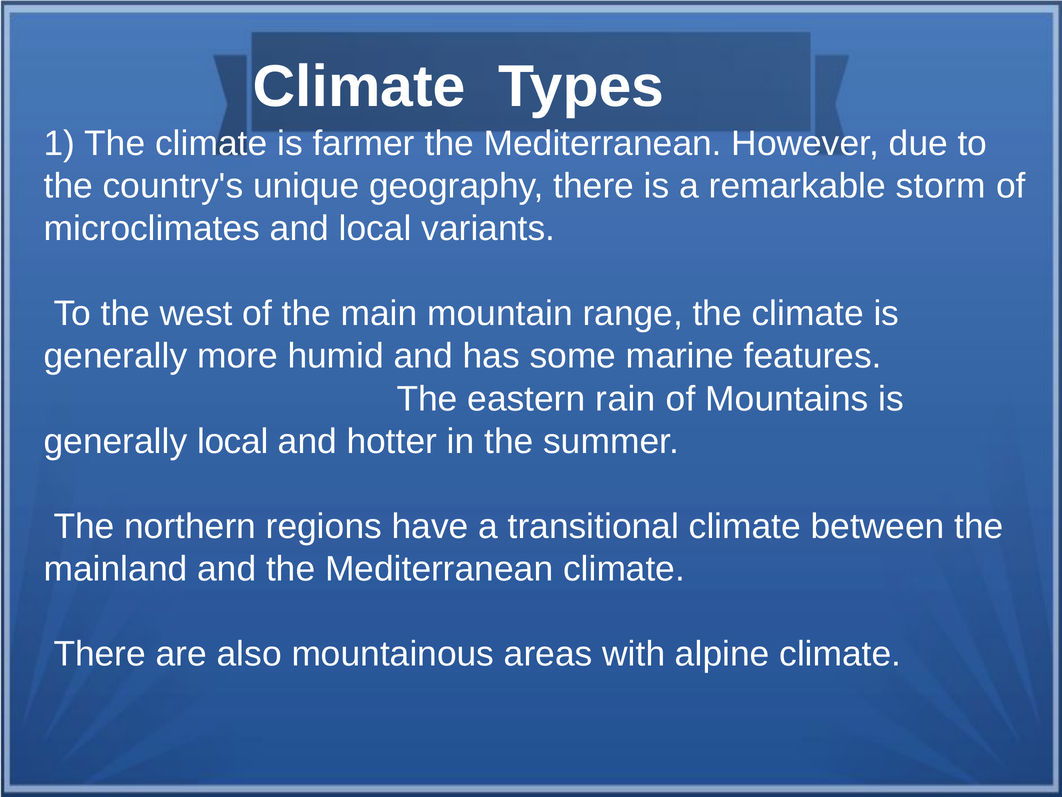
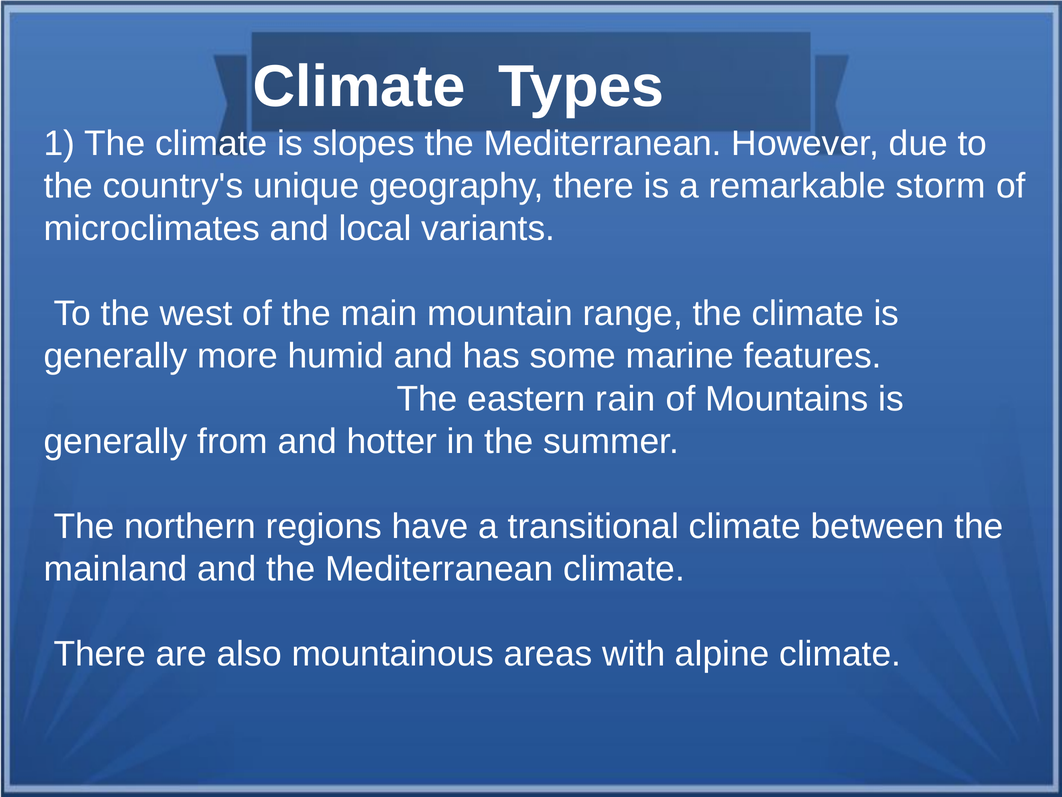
farmer: farmer -> slopes (364, 144)
generally local: local -> from (233, 441)
